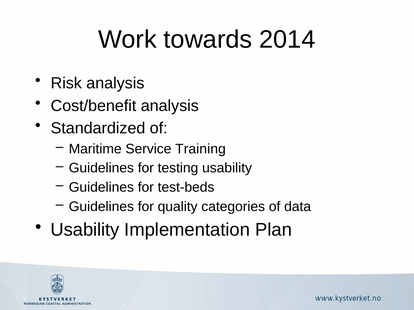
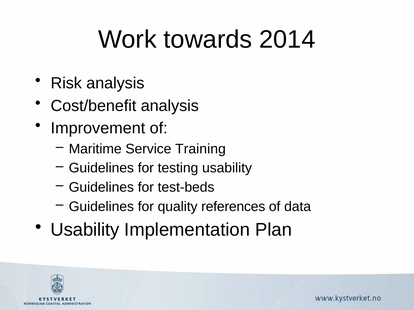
Standardized: Standardized -> Improvement (98, 128)
categories: categories -> references (233, 207)
